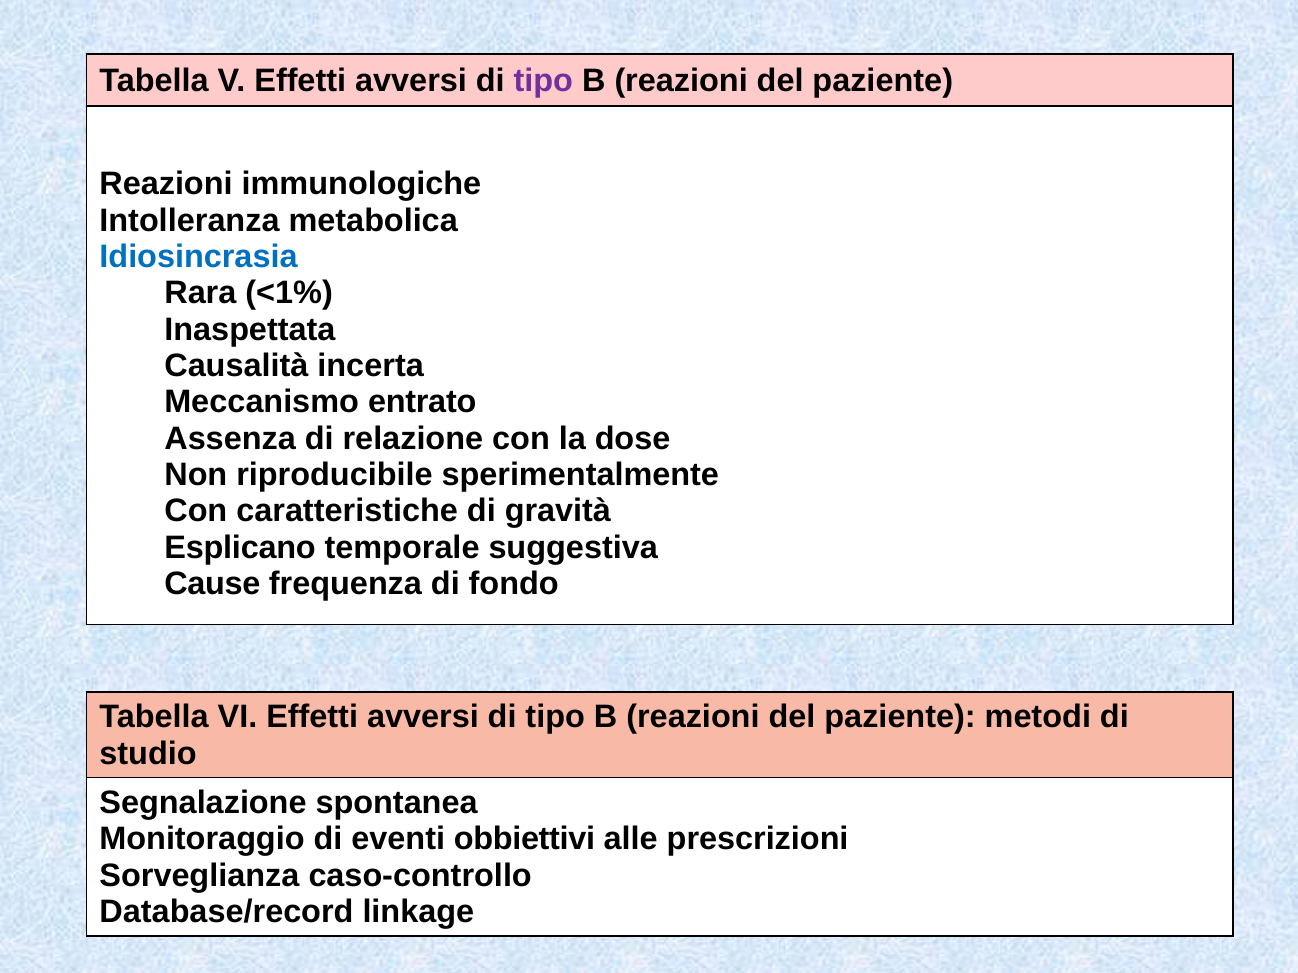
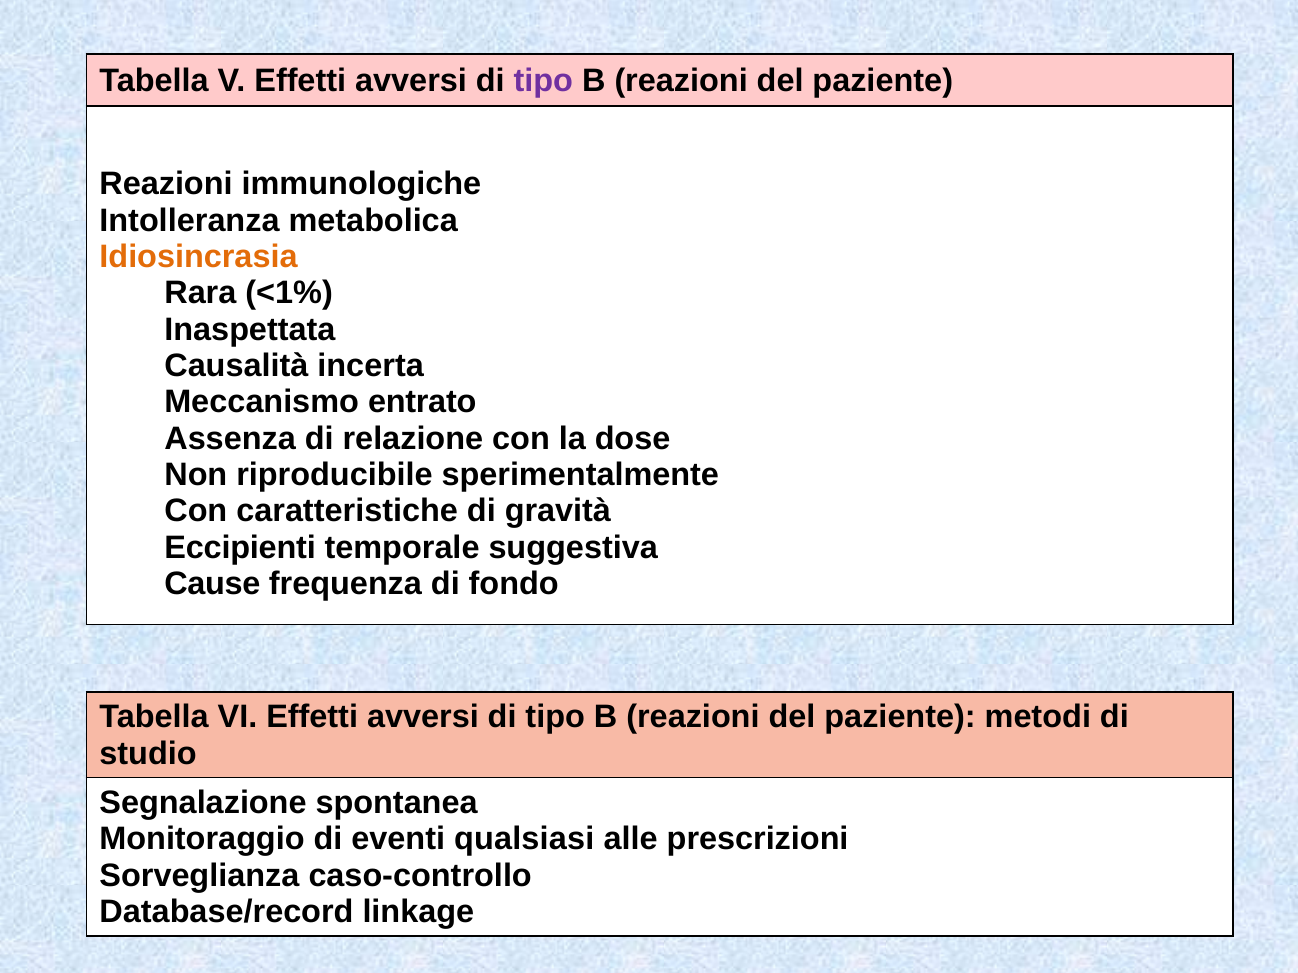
Idiosincrasia colour: blue -> orange (199, 257)
Esplicano: Esplicano -> Eccipienti (240, 548)
obbiettivi: obbiettivi -> qualsiasi (524, 840)
